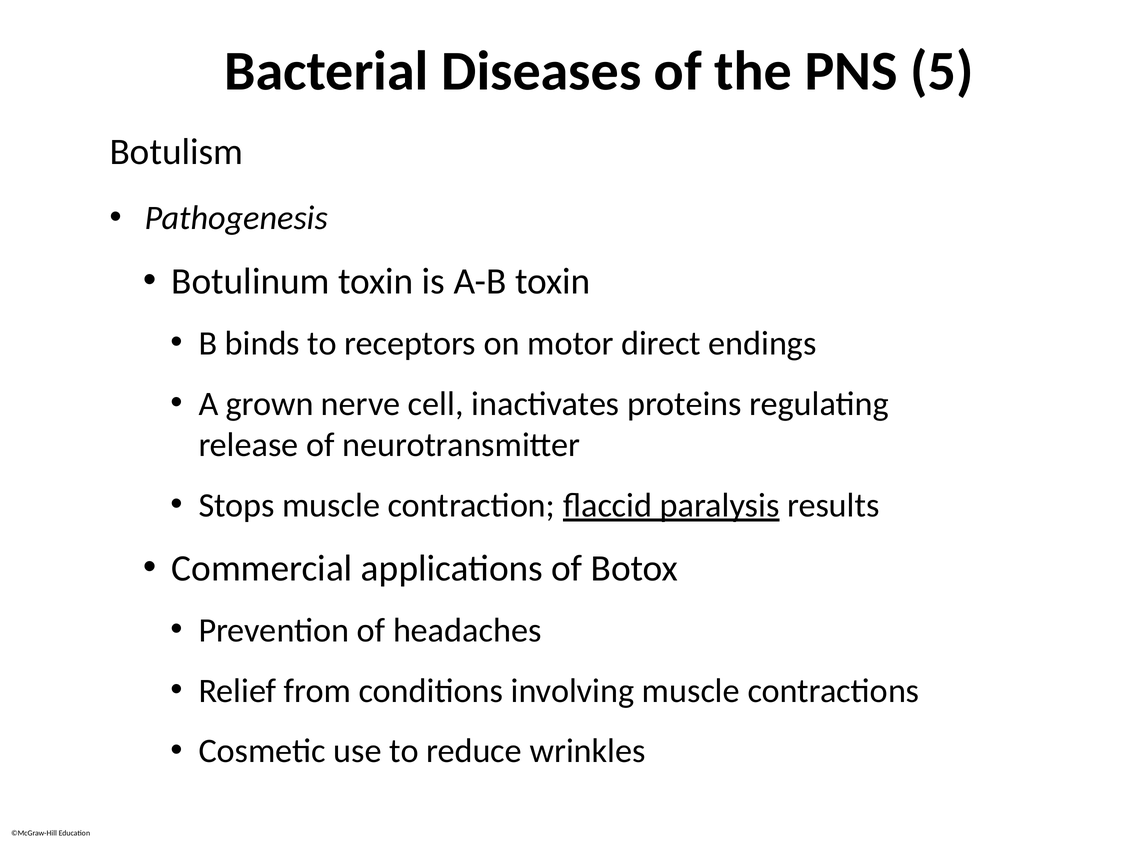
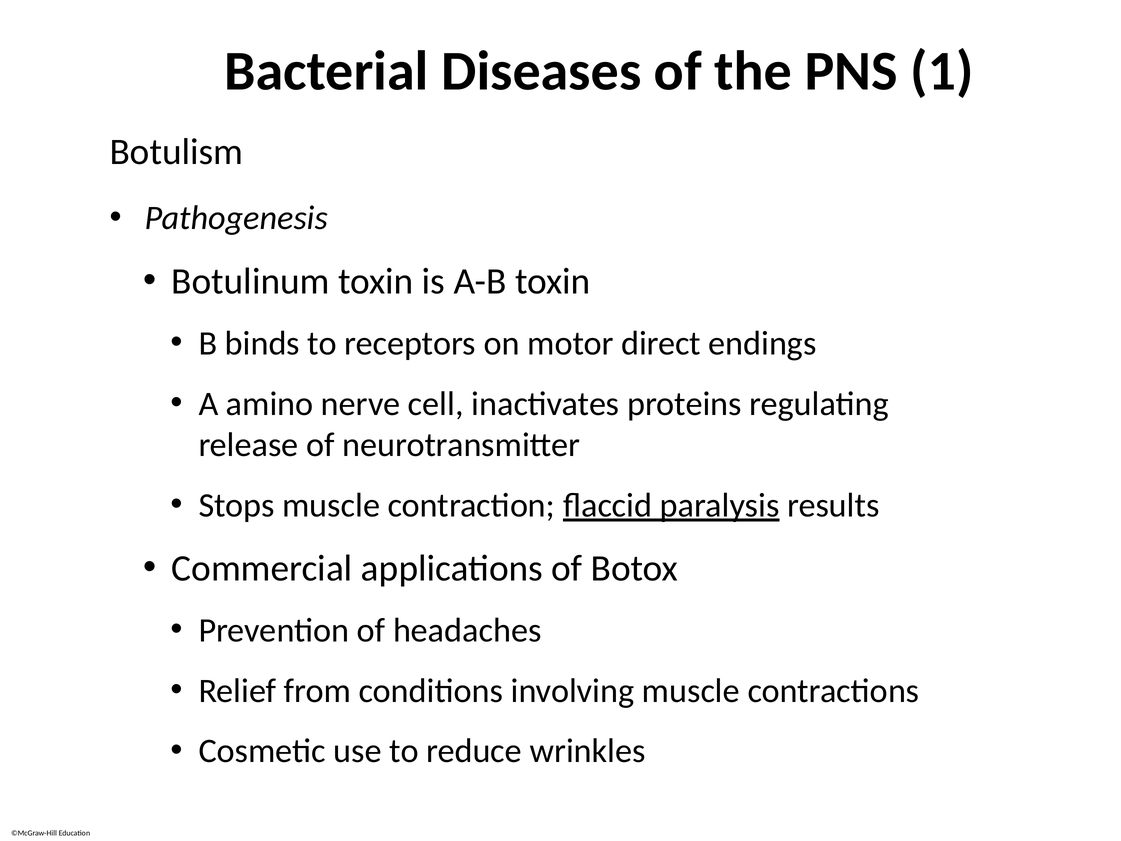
5: 5 -> 1 (942, 71)
grown: grown -> amino (270, 404)
